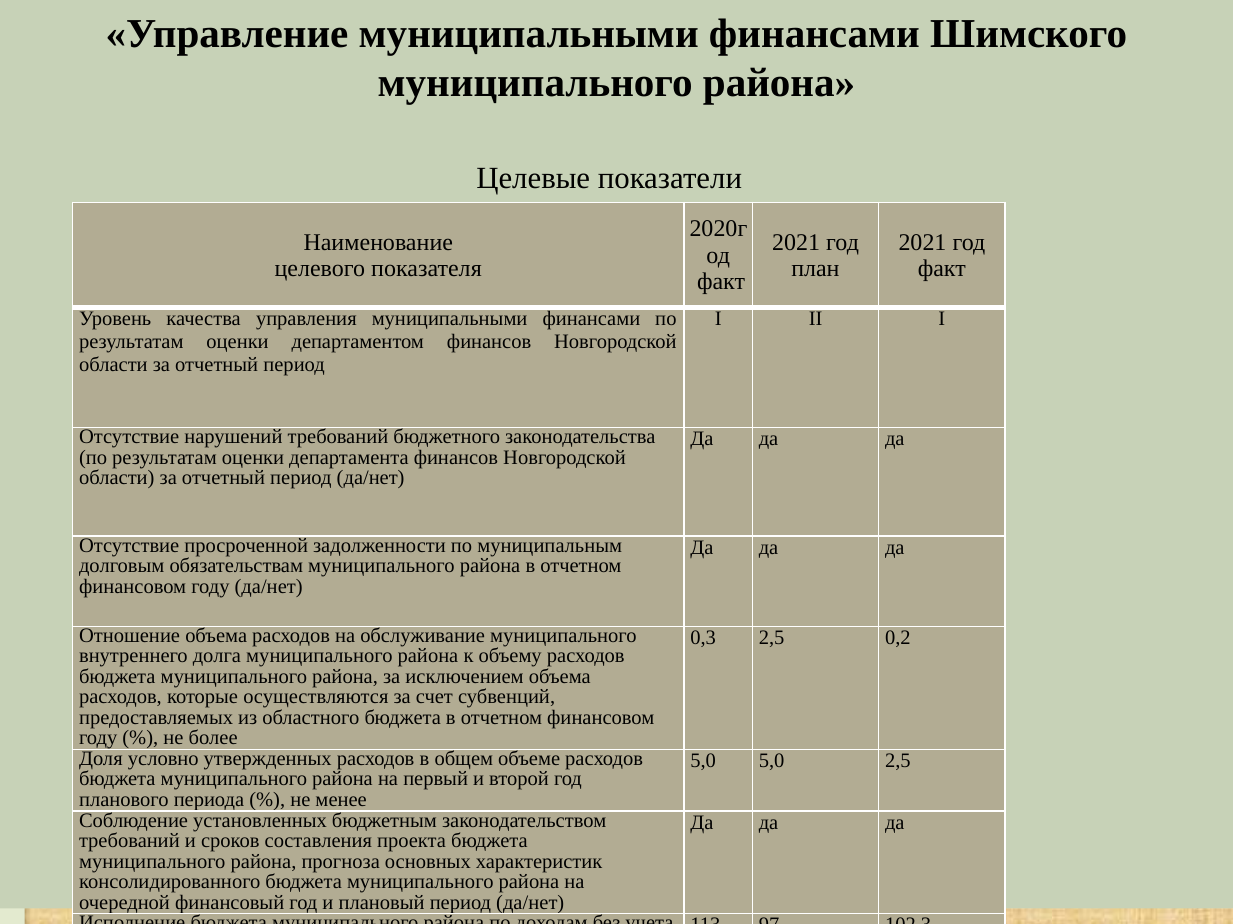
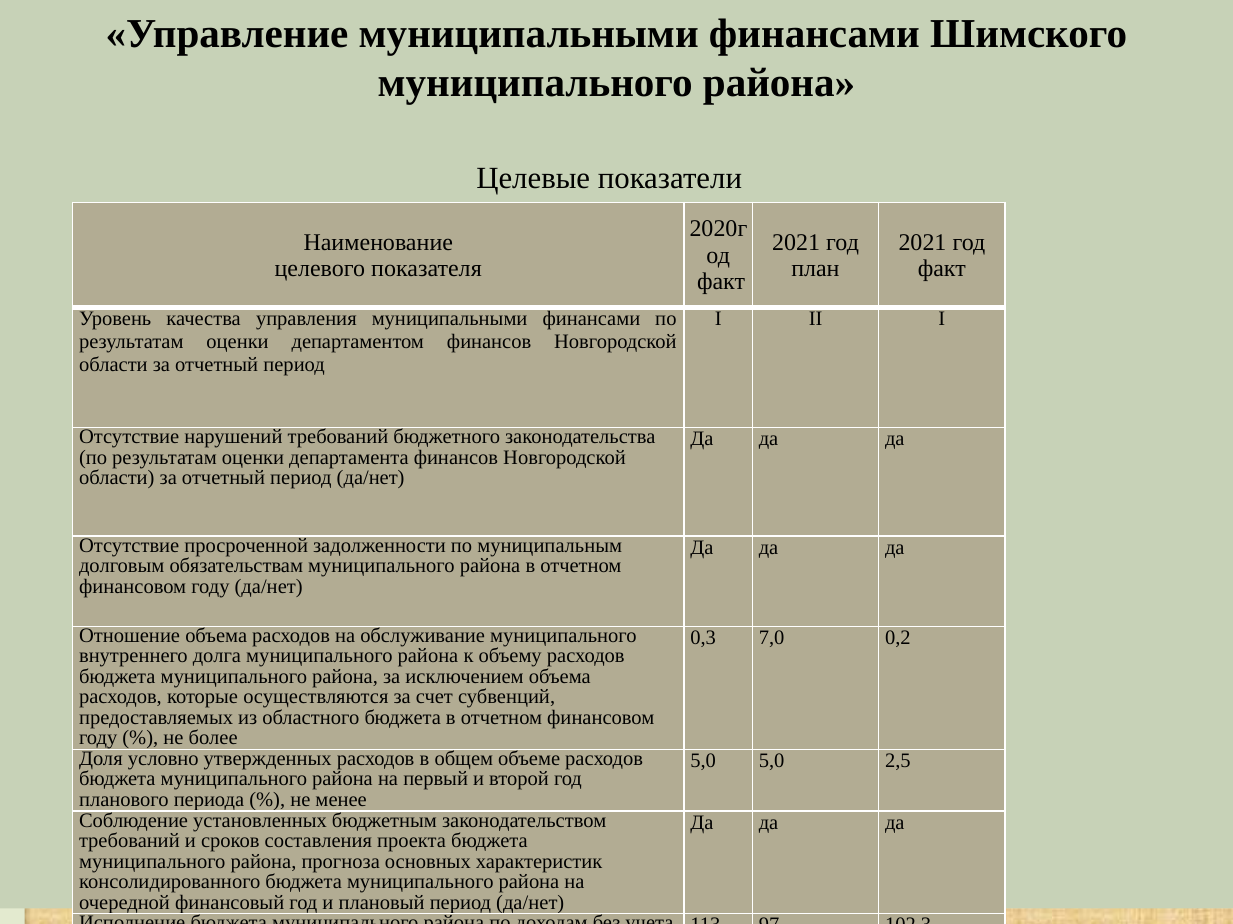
0,3 2,5: 2,5 -> 7,0 (772, 638)
